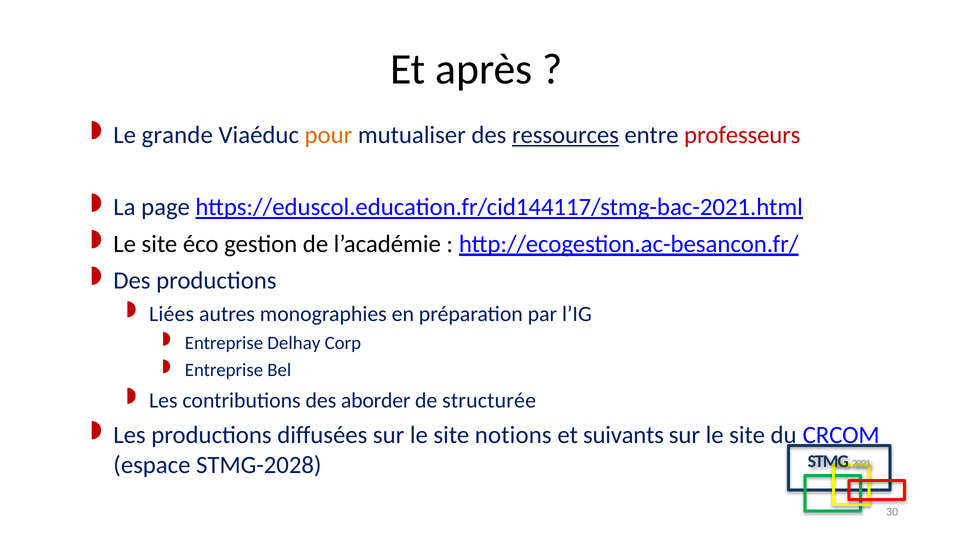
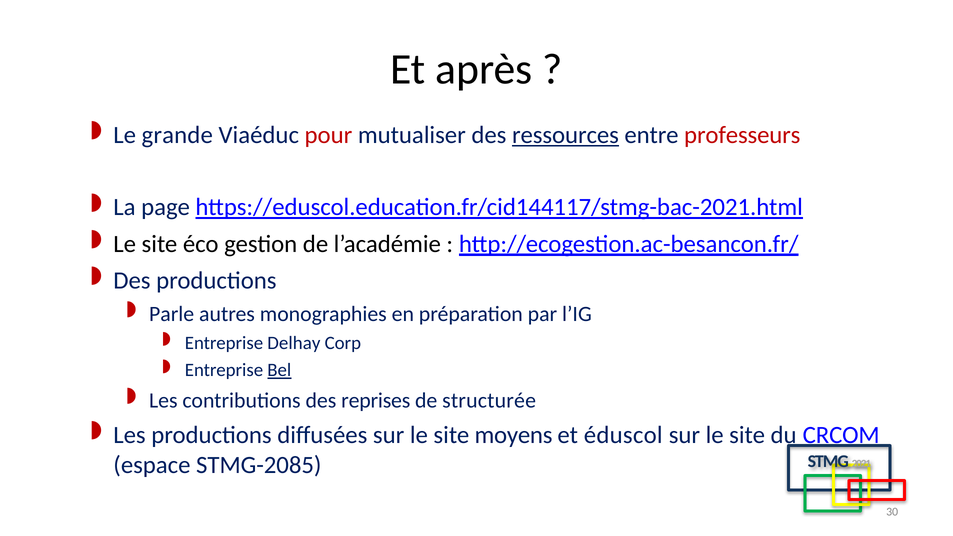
pour colour: orange -> red (328, 135)
Liées: Liées -> Parle (172, 314)
Bel underline: none -> present (279, 370)
aborder: aborder -> reprises (376, 400)
notions: notions -> moyens (513, 435)
suivants: suivants -> éduscol (623, 435)
STMG-2028: STMG-2028 -> STMG-2085 (259, 465)
